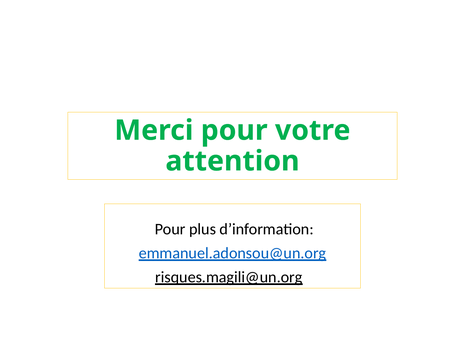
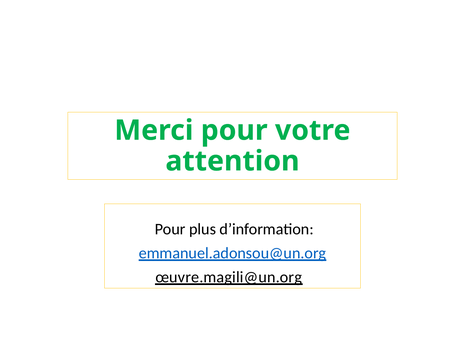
risques.magili@un.org: risques.magili@un.org -> œuvre.magili@un.org (229, 277)
